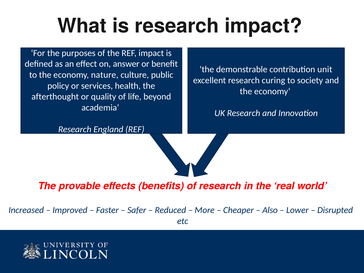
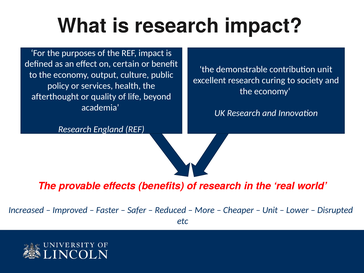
answer: answer -> certain (126, 64)
nature: nature -> output (105, 75)
Also: Also -> Unit (270, 210)
